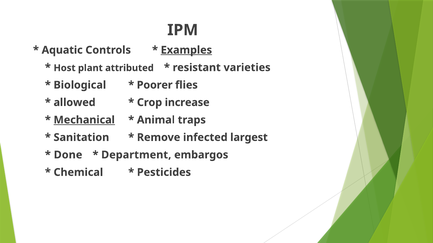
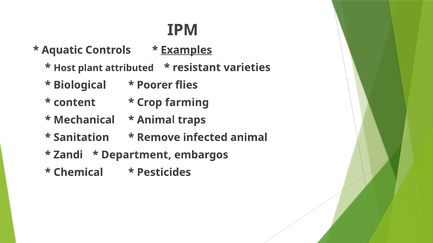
allowed: allowed -> content (75, 103)
increase: increase -> farming (187, 103)
Mechanical underline: present -> none (84, 120)
infected largest: largest -> animal (249, 138)
Done: Done -> Zandi (68, 155)
